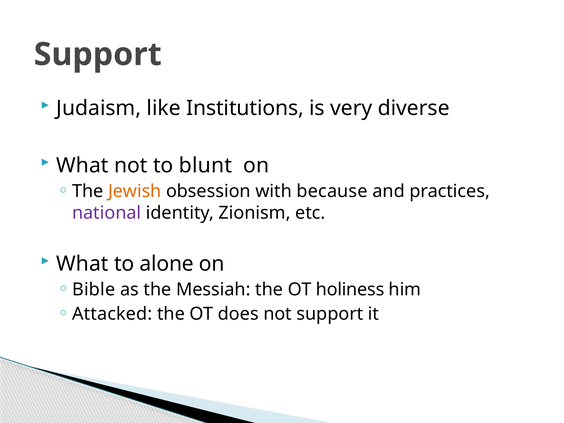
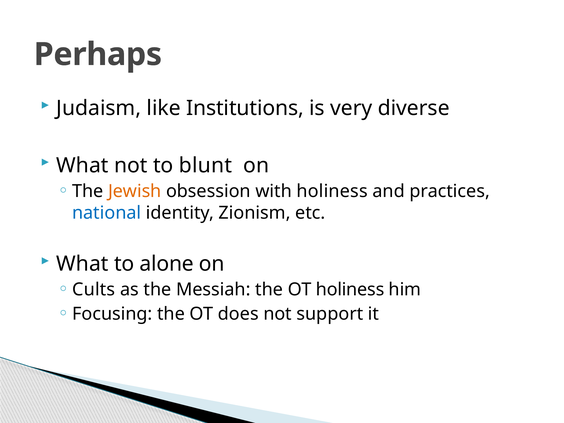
Support: Support -> Perhaps (98, 54)
with because: because -> holiness (332, 191)
national colour: purple -> blue (107, 213)
Bible: Bible -> Cults (94, 290)
Attacked: Attacked -> Focusing (112, 314)
